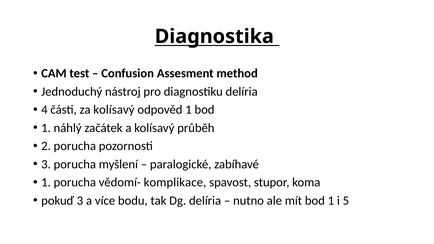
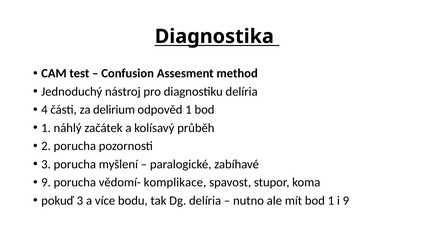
za kolísavý: kolísavý -> delirium (114, 110)
1: 1 -> 9 (46, 183)
i 5: 5 -> 9 (346, 201)
